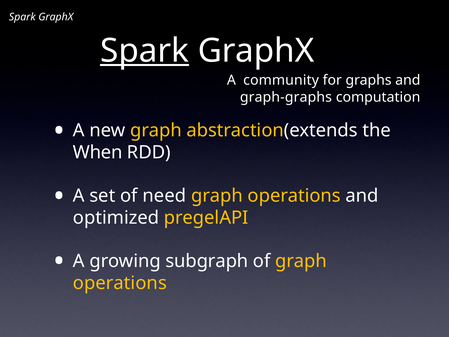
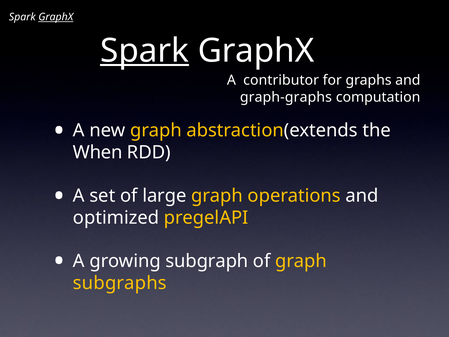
GraphX underline: none -> present (56, 17)
community: community -> contributor (281, 80)
need: need -> large (164, 196)
operations: operations -> subgraphs (120, 283)
